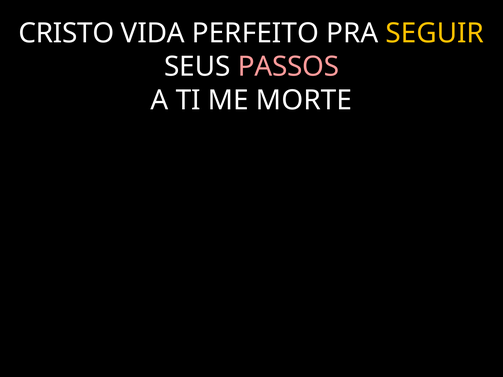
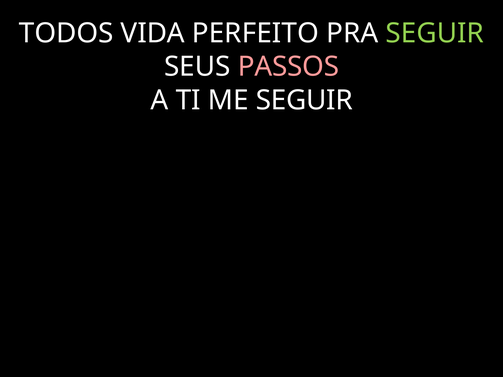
CRISTO: CRISTO -> TODOS (66, 33)
SEGUIR colour: yellow -> light green (435, 33)
ME MORTE: MORTE -> SEGUIR (304, 100)
